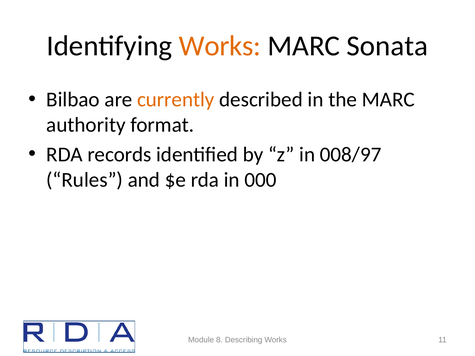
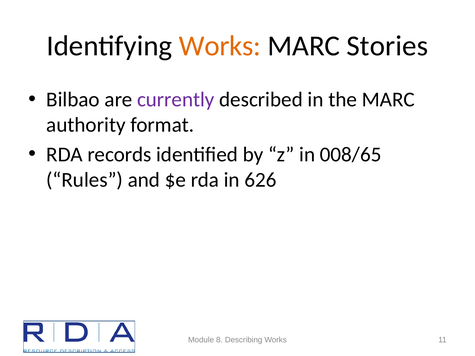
Sonata: Sonata -> Stories (387, 46)
currently colour: orange -> purple (176, 100)
008/97: 008/97 -> 008/65 (351, 155)
000: 000 -> 626 (261, 180)
